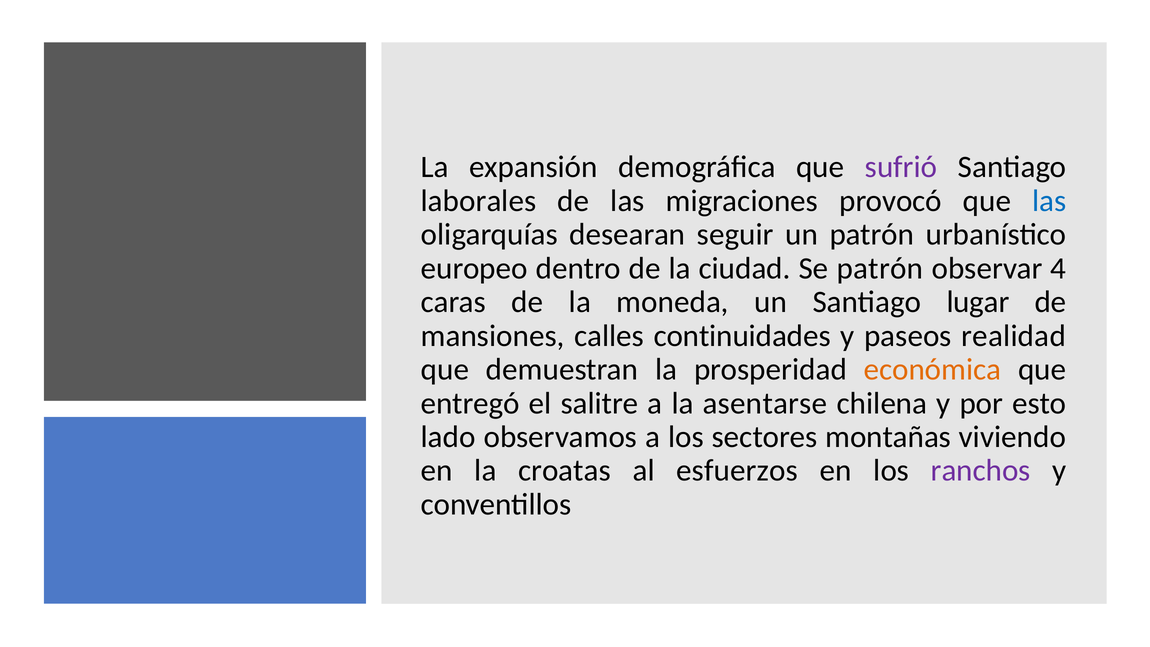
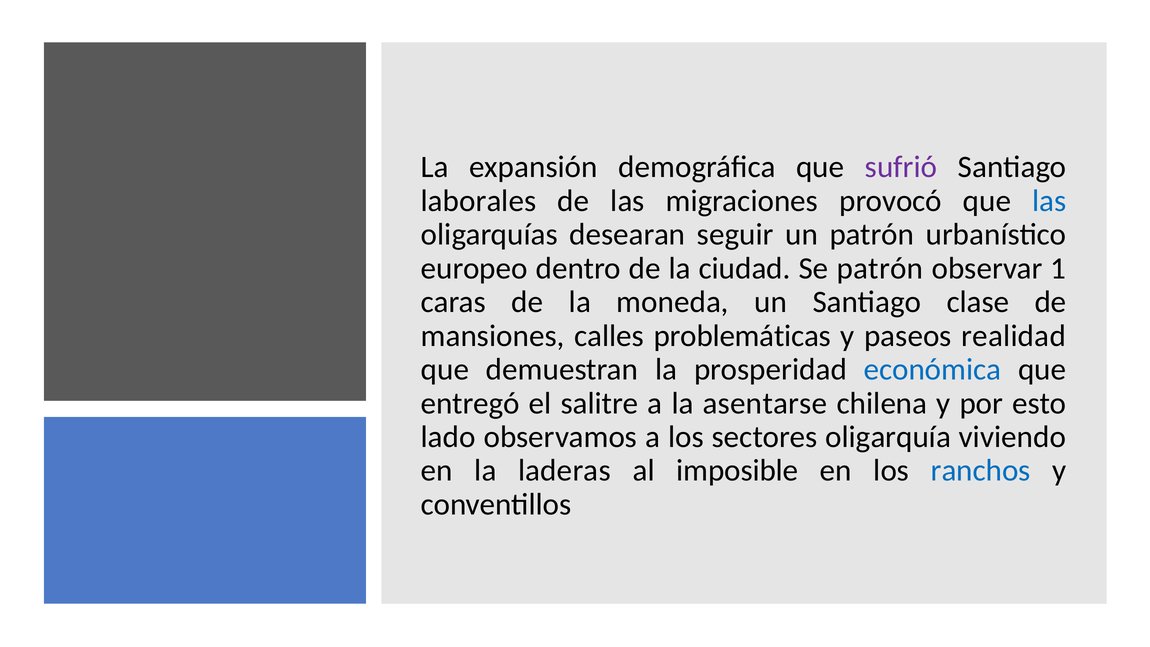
4: 4 -> 1 (1058, 268)
lugar: lugar -> clase (978, 302)
continuidades: continuidades -> problemáticas (742, 336)
económica colour: orange -> blue (932, 369)
montañas: montañas -> oligarquía (888, 437)
croatas: croatas -> laderas (564, 471)
esfuerzos: esfuerzos -> imposible (737, 471)
ranchos colour: purple -> blue (981, 471)
